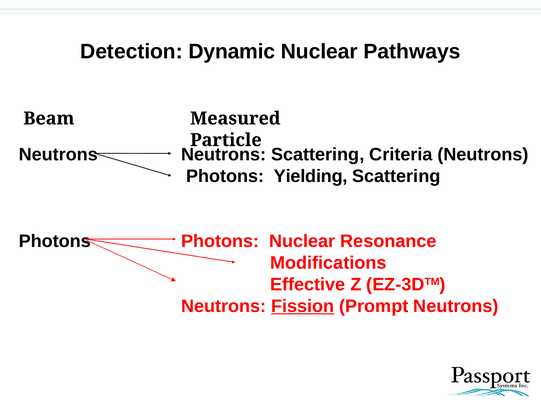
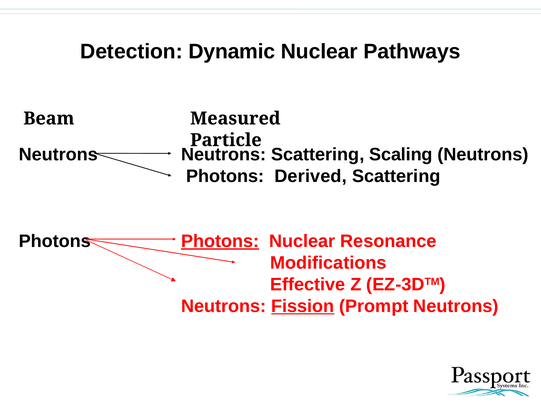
Criteria: Criteria -> Scaling (401, 154)
Yielding: Yielding -> Derived (311, 176)
Photons underline: none -> present (220, 241)
